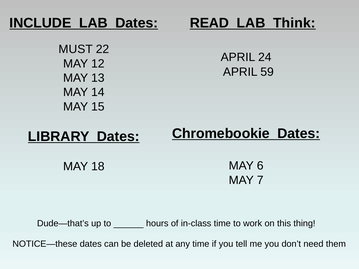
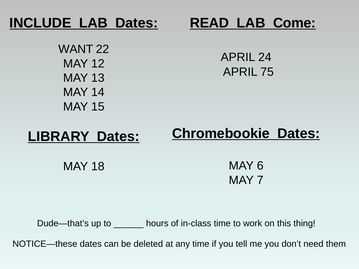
Think: Think -> Come (294, 23)
MUST: MUST -> WANT (76, 49)
59: 59 -> 75 (267, 72)
